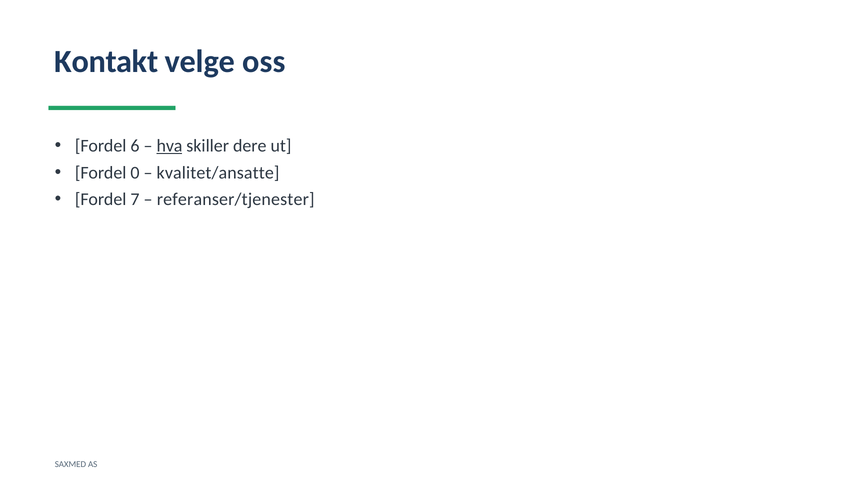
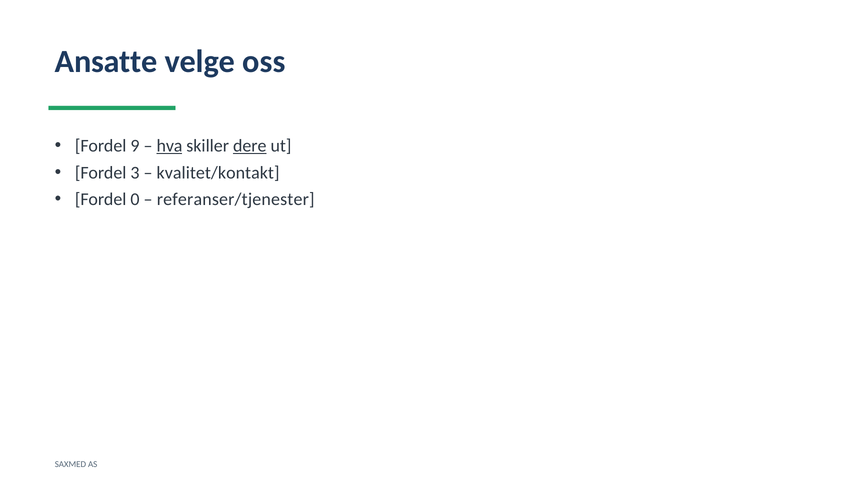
Kontakt: Kontakt -> Ansatte (106, 61)
6: 6 -> 9 (135, 146)
dere underline: none -> present (250, 146)
0: 0 -> 3 (135, 173)
kvalitet/ansatte: kvalitet/ansatte -> kvalitet/kontakt (218, 173)
7: 7 -> 0 (135, 200)
